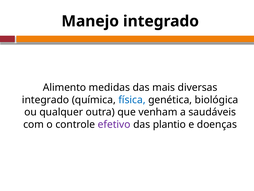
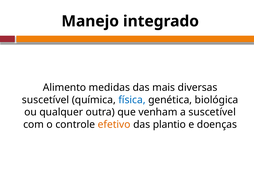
integrado: integrado -> suscetível (46, 100)
a saudáveis: saudáveis -> suscetível (212, 112)
efetivo colour: purple -> orange (114, 124)
